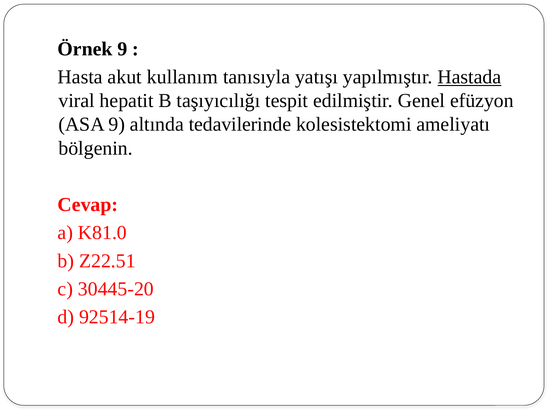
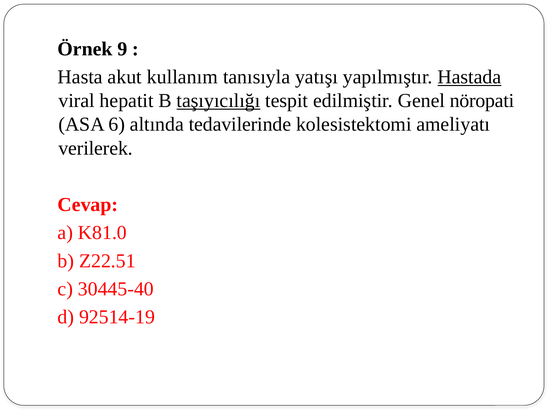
taşıyıcılığı underline: none -> present (218, 101)
efüzyon: efüzyon -> nöropati (482, 101)
ASA 9: 9 -> 6 (117, 124)
bölgenin: bölgenin -> verilerek (96, 148)
30445-20: 30445-20 -> 30445-40 (116, 289)
